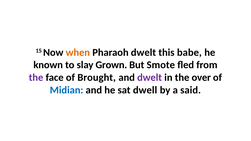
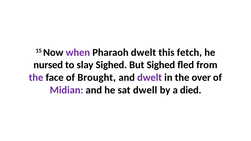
when colour: orange -> purple (78, 52)
babe: babe -> fetch (189, 52)
known: known -> nursed (48, 65)
slay Grown: Grown -> Sighed (111, 65)
But Smote: Smote -> Sighed (161, 65)
Midian colour: blue -> purple (67, 90)
said: said -> died (191, 90)
